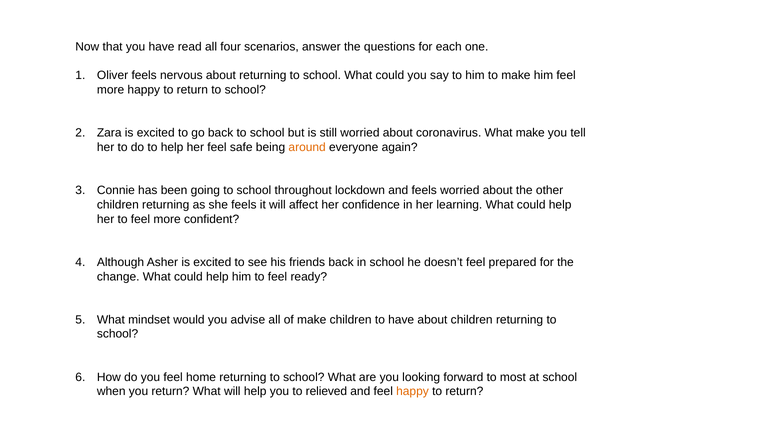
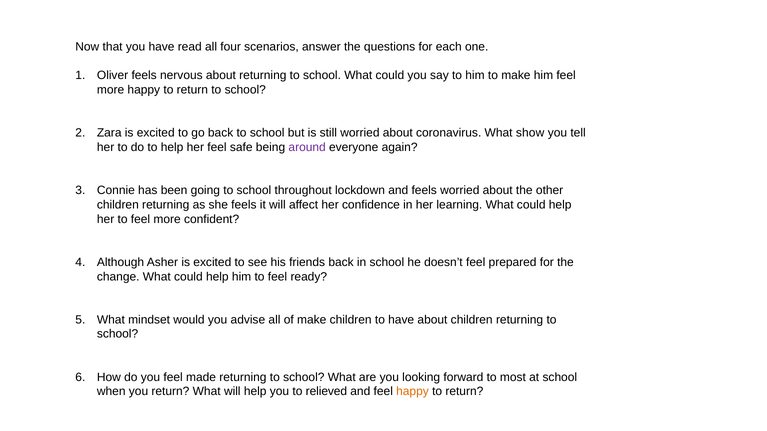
What make: make -> show (530, 133)
around colour: orange -> purple (307, 147)
home: home -> made (201, 377)
